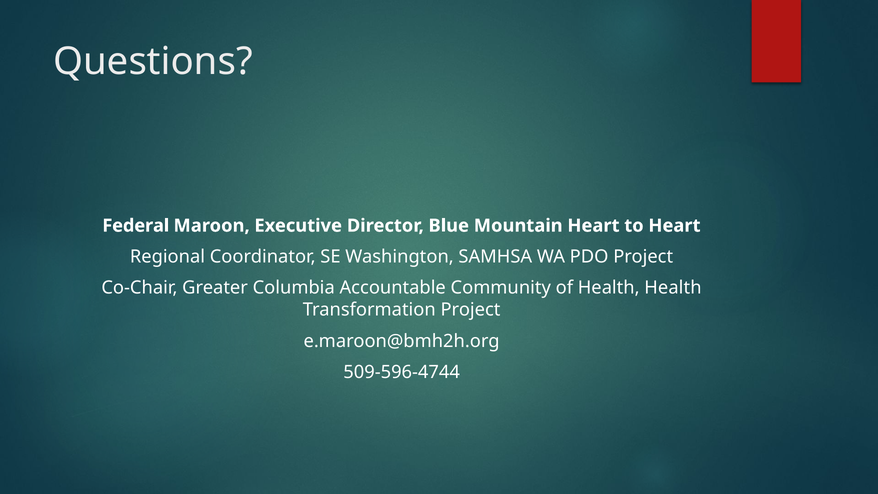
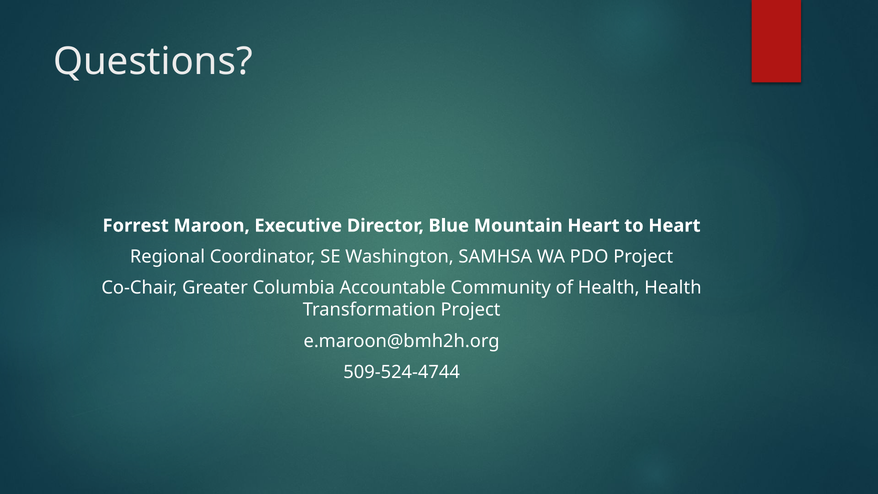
Federal: Federal -> Forrest (136, 226)
509-596-4744: 509-596-4744 -> 509-524-4744 (402, 372)
